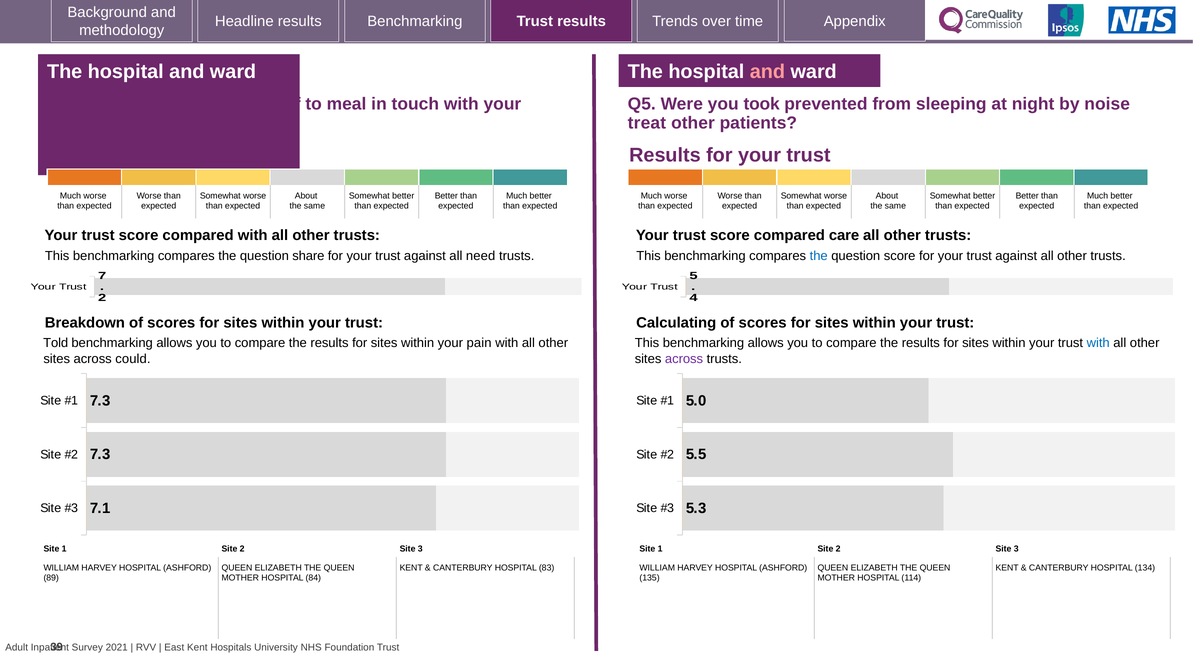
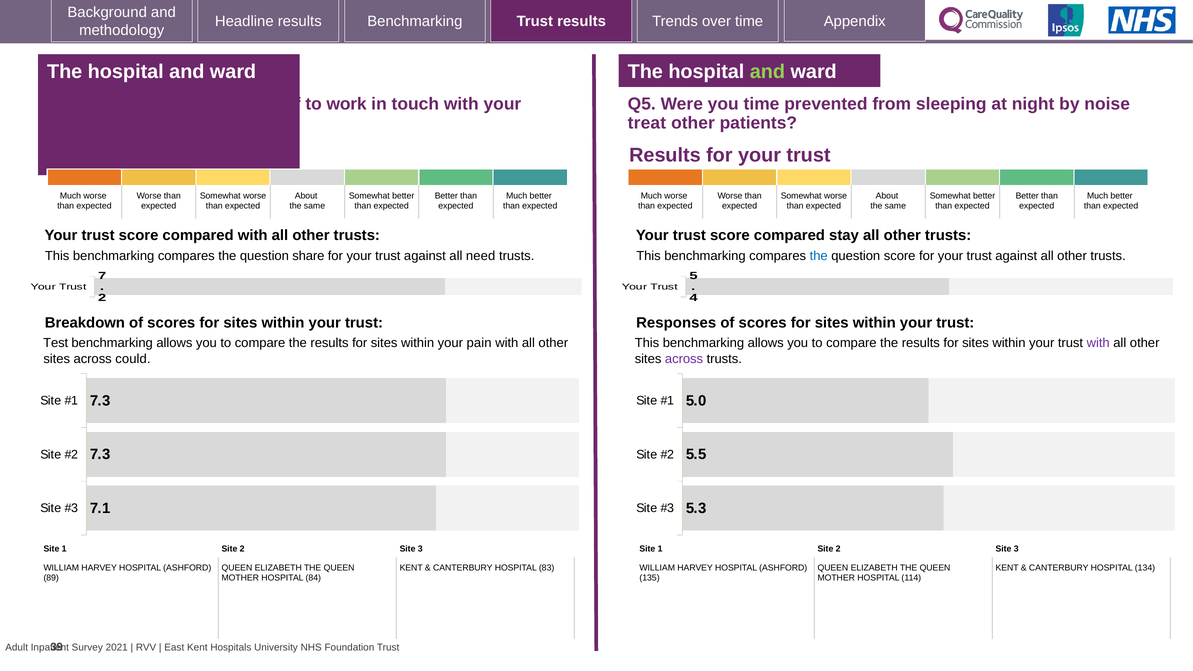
and colour: pink -> light green (767, 72)
meal: meal -> work (347, 104)
you took: took -> time (762, 104)
care: care -> stay (844, 235)
Calculating: Calculating -> Responses (676, 323)
Told: Told -> Test (56, 343)
with colour: blue -> purple (1098, 343)
